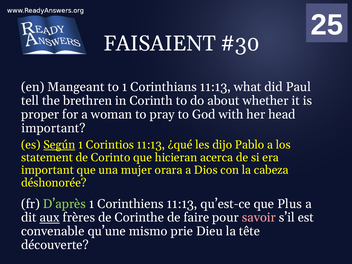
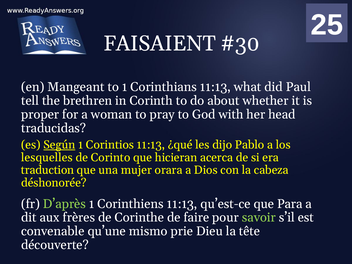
important: important -> traducidas (54, 128)
statement: statement -> lesquelles (47, 157)
important: important -> traduction (48, 170)
Plus: Plus -> Para (290, 204)
aux underline: present -> none (50, 218)
savoir colour: pink -> light green (259, 218)
